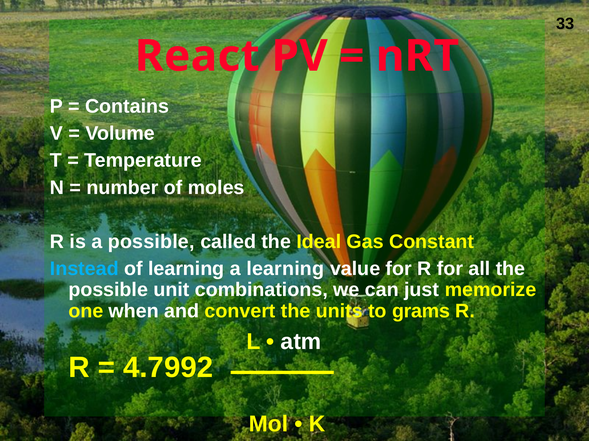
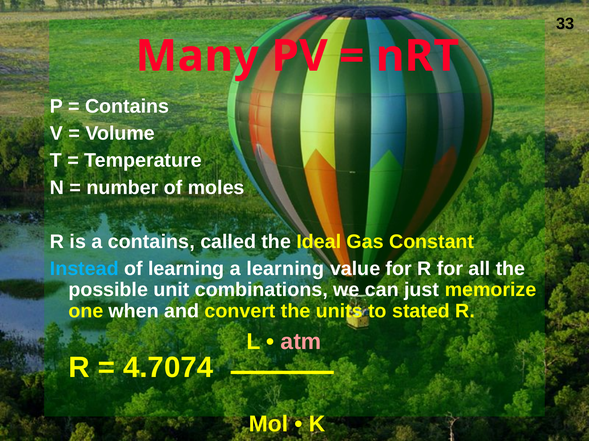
React: React -> Many (197, 56)
a possible: possible -> contains (151, 242)
grams: grams -> stated (421, 312)
atm colour: white -> pink (301, 342)
4.7992: 4.7992 -> 4.7074 (168, 368)
